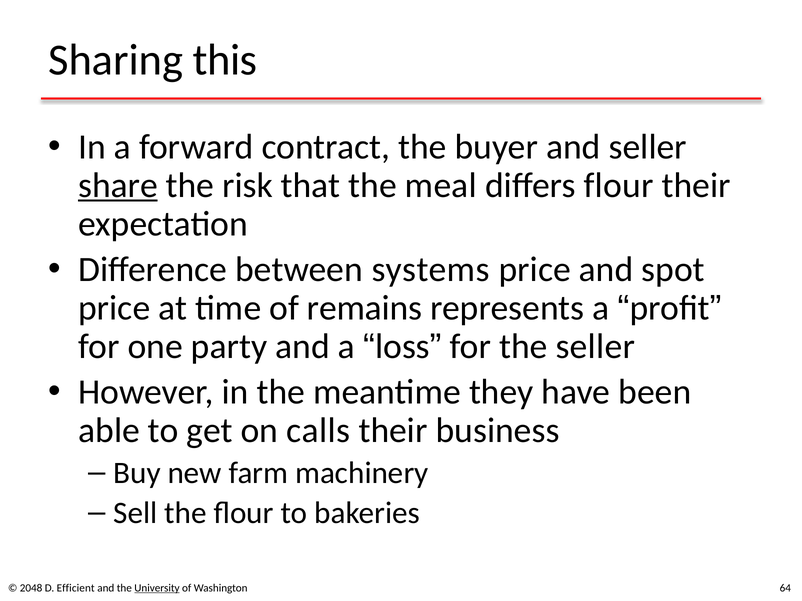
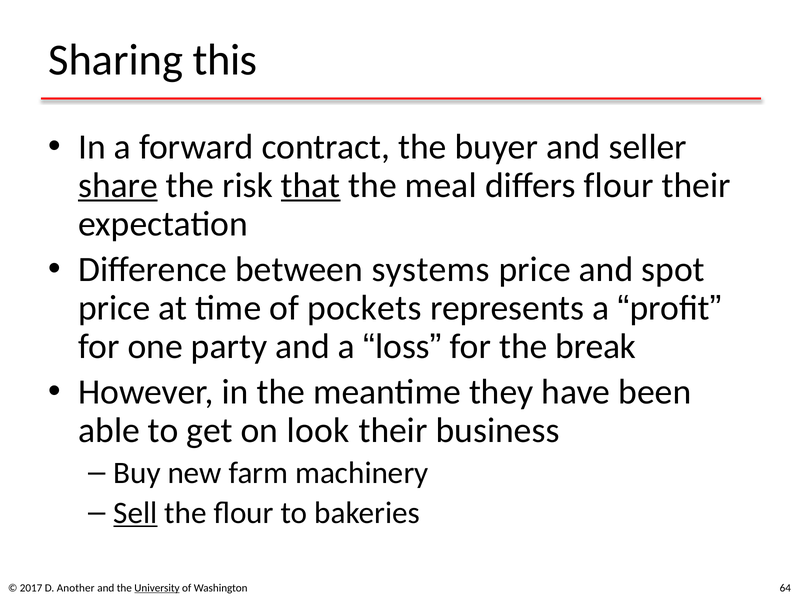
that underline: none -> present (311, 185)
remains: remains -> pockets (364, 308)
the seller: seller -> break (596, 347)
calls: calls -> look (318, 431)
Sell underline: none -> present (135, 513)
2048: 2048 -> 2017 (31, 588)
Efficient: Efficient -> Another (76, 588)
